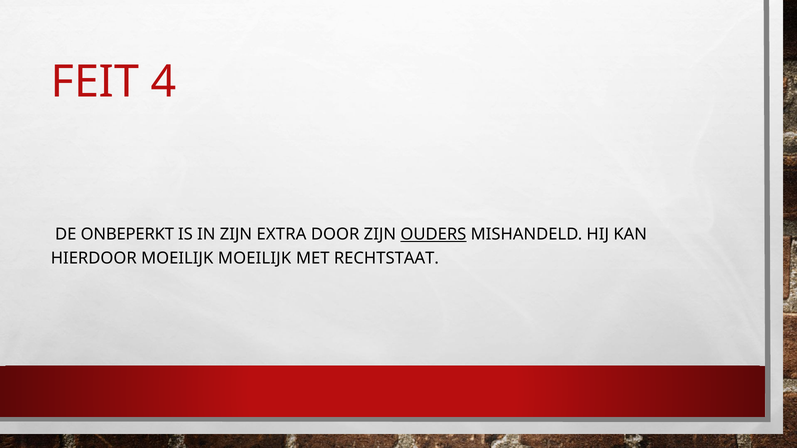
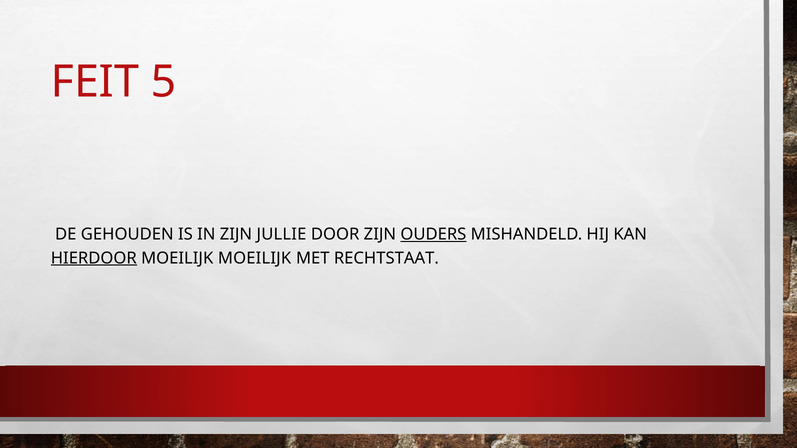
4: 4 -> 5 (164, 82)
ONBEPERKT: ONBEPERKT -> GEHOUDEN (127, 234)
EXTRA: EXTRA -> JULLIE (281, 234)
HIERDOOR underline: none -> present (94, 258)
